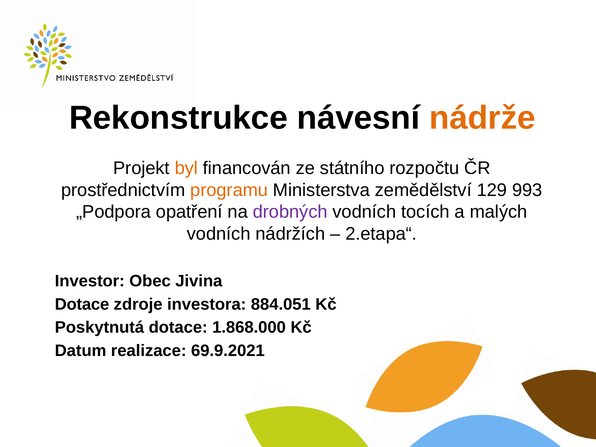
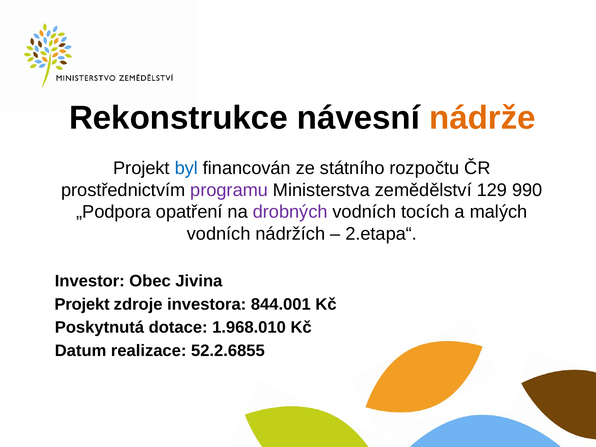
byl colour: orange -> blue (186, 168)
programu colour: orange -> purple (229, 190)
993: 993 -> 990 (527, 190)
Dotace: Dotace -> Projekt (82, 304)
884.051: 884.051 -> 844.001 (281, 304)
1.868.000: 1.868.000 -> 1.968.010 (249, 327)
69.9.2021: 69.9.2021 -> 52.2.6855 (228, 351)
